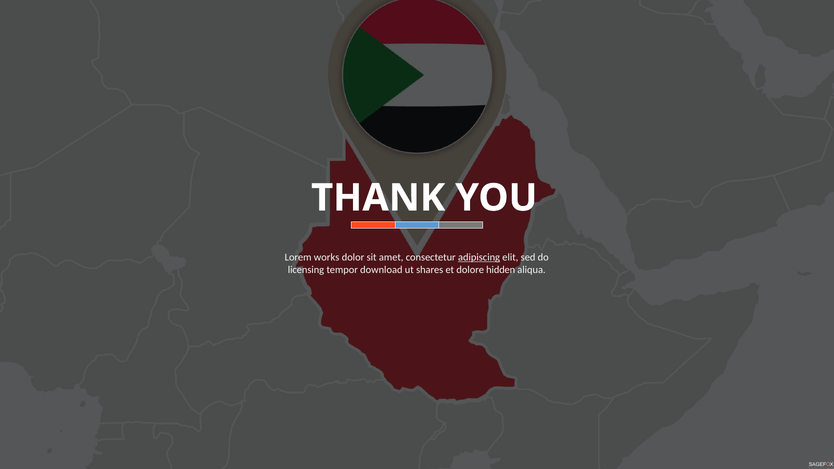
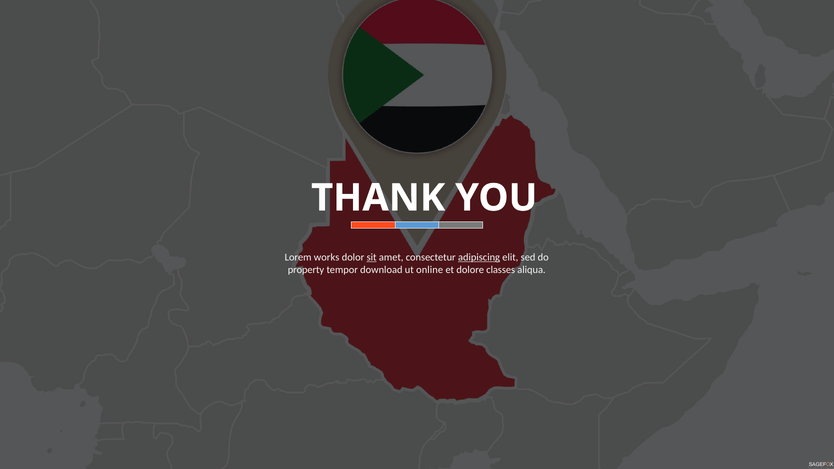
sit underline: none -> present (372, 257)
licensing: licensing -> property (306, 270)
shares: shares -> online (430, 270)
hidden: hidden -> classes (501, 270)
